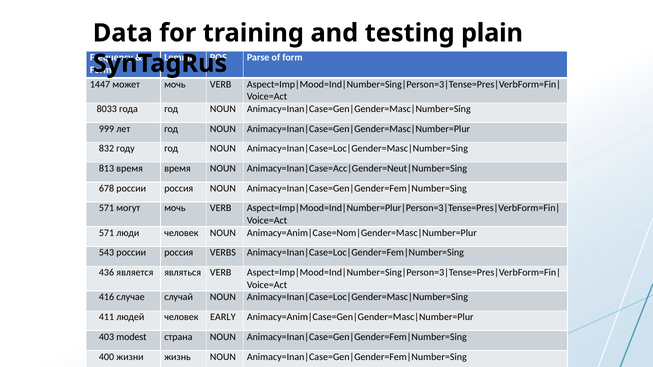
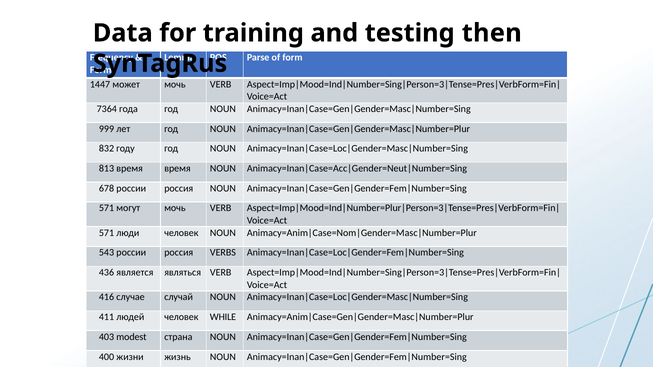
plain: plain -> then (492, 33)
8033: 8033 -> 7364 (107, 109)
EARLY: EARLY -> WHILE (223, 317)
